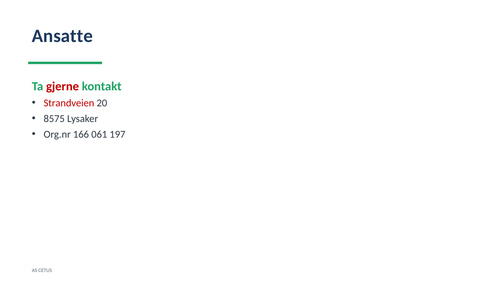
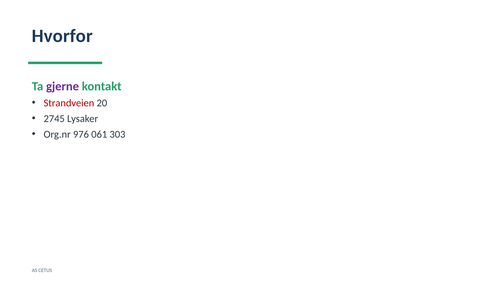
Ansatte: Ansatte -> Hvorfor (62, 36)
gjerne colour: red -> purple (63, 86)
8575: 8575 -> 2745 (54, 119)
166: 166 -> 976 (81, 134)
197: 197 -> 303 (118, 134)
